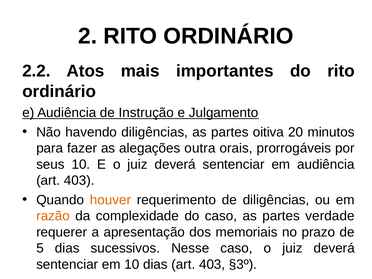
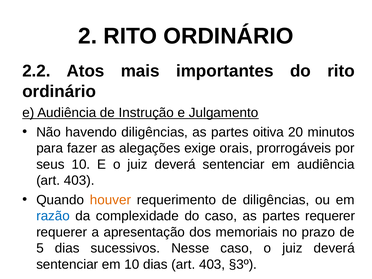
outra: outra -> exige (200, 148)
razão colour: orange -> blue (53, 216)
partes verdade: verdade -> requerer (330, 216)
